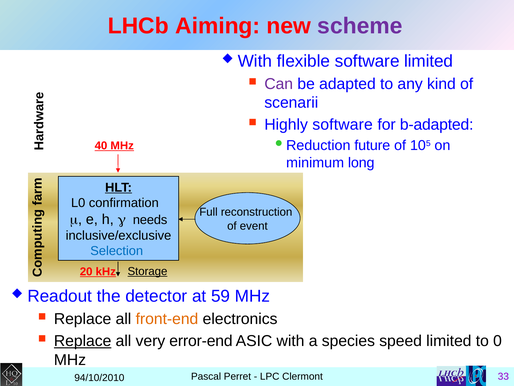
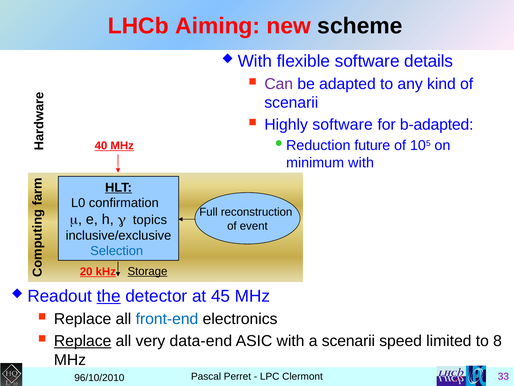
scheme colour: purple -> black (360, 26)
software limited: limited -> details (429, 61)
minimum long: long -> with (361, 163)
needs: needs -> topics (150, 219)
the underline: none -> present (109, 296)
59: 59 -> 45 (221, 296)
front-end colour: orange -> blue (167, 319)
error-end: error-end -> data-end (201, 341)
a species: species -> scenarii (348, 341)
0: 0 -> 8 (498, 341)
94/10/2010: 94/10/2010 -> 96/10/2010 (99, 377)
